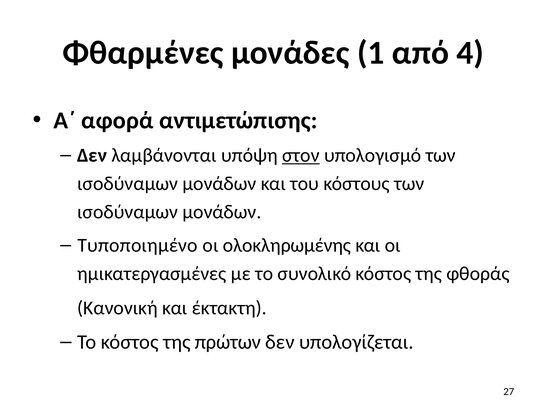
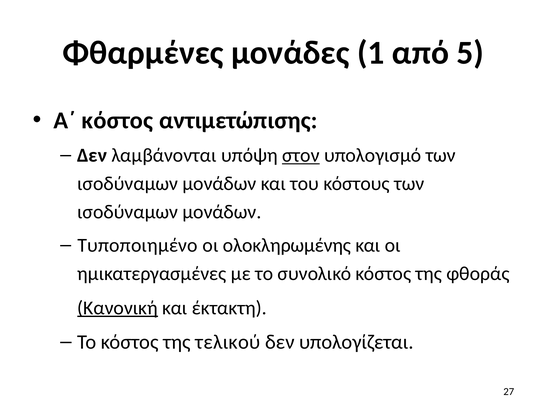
4: 4 -> 5 (470, 53)
Α΄ αφορά: αφορά -> κόστος (117, 121)
Κανονική underline: none -> present (118, 308)
πρώτων: πρώτων -> τελικού (228, 342)
